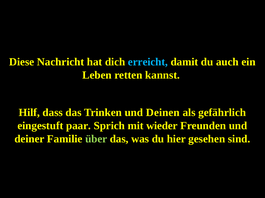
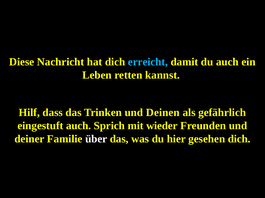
eingestuft paar: paar -> auch (79, 126)
über colour: light green -> white (96, 139)
gesehen sind: sind -> dich (239, 139)
